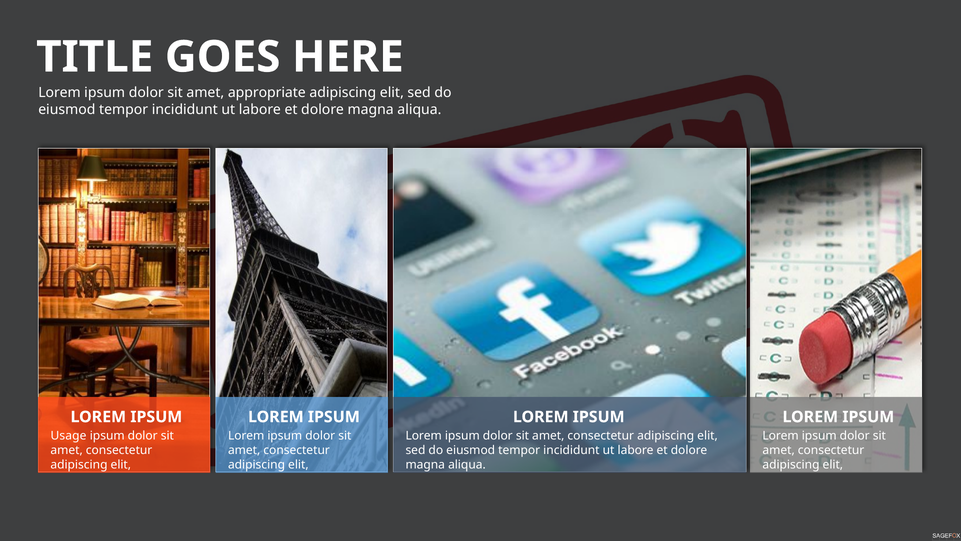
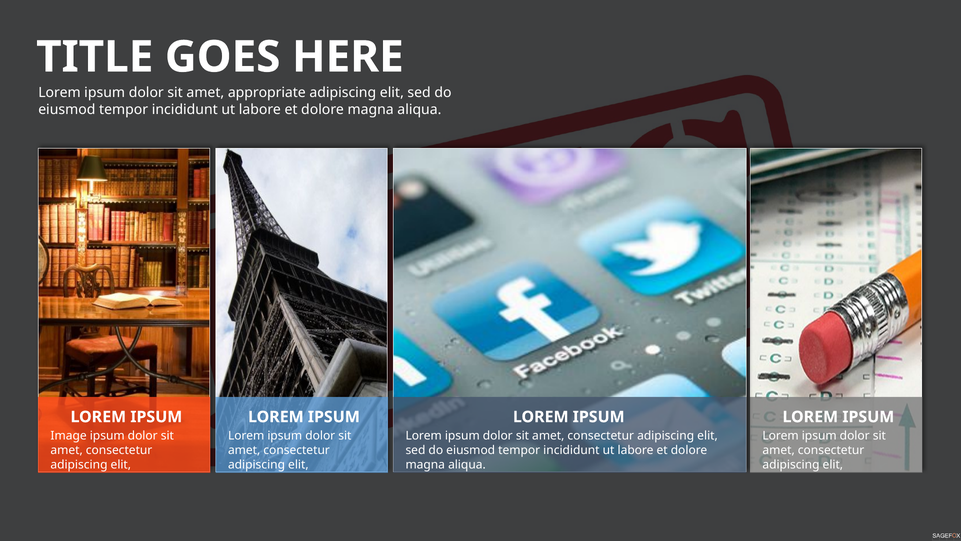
Usage: Usage -> Image (69, 436)
